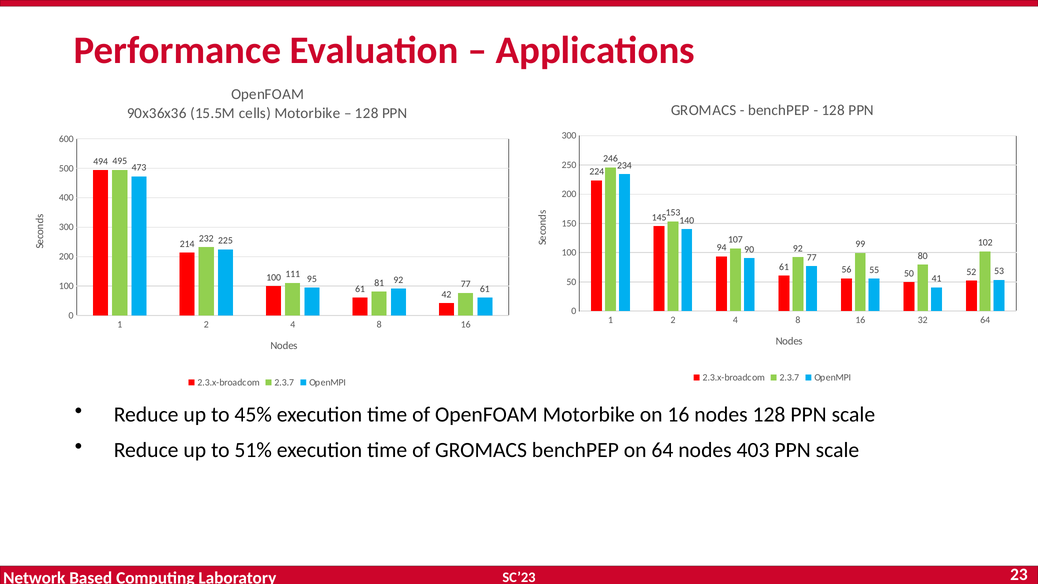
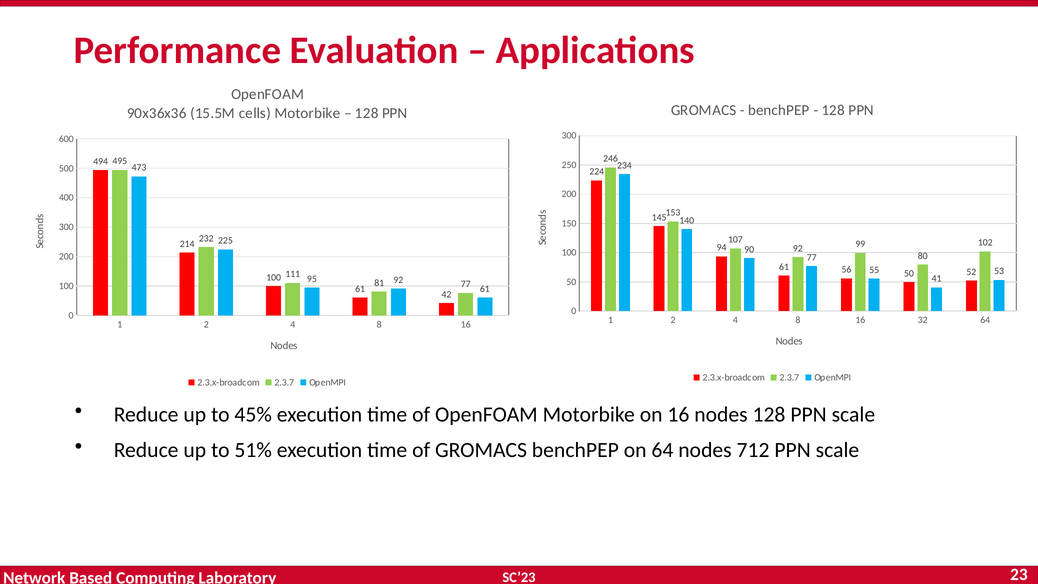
403: 403 -> 712 (753, 450)
